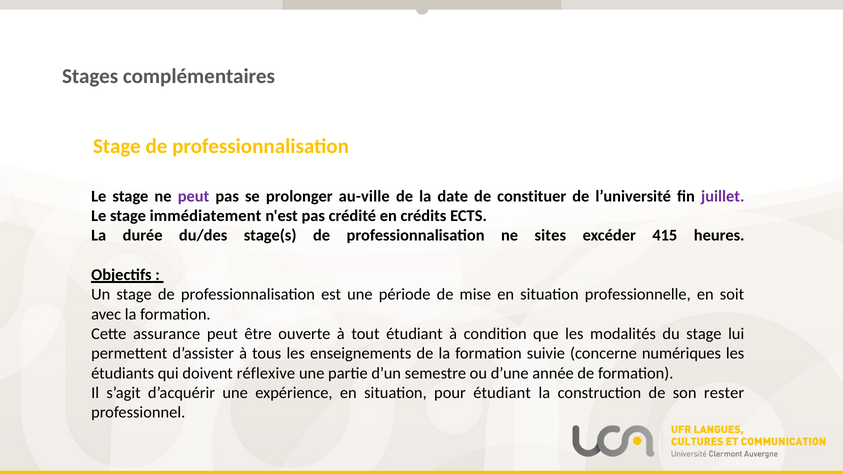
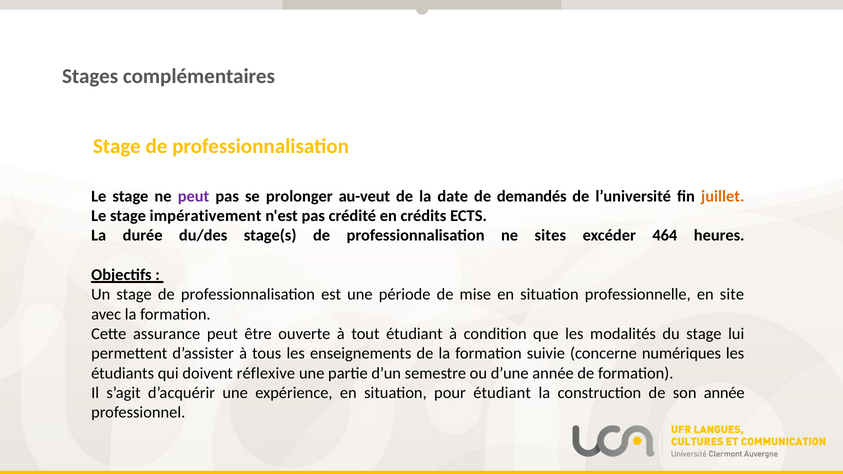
au-ville: au-ville -> au-veut (364, 196)
constituer: constituer -> demandés (532, 196)
juillet colour: purple -> orange (723, 196)
immédiatement: immédiatement -> impérativement (206, 216)
415: 415 -> 464 (665, 236)
soit: soit -> site (732, 295)
son rester: rester -> année (724, 393)
